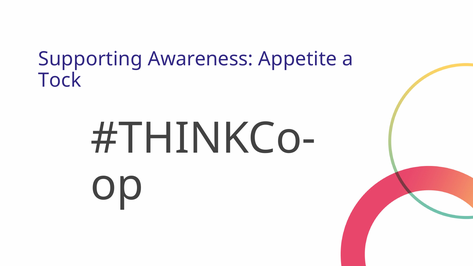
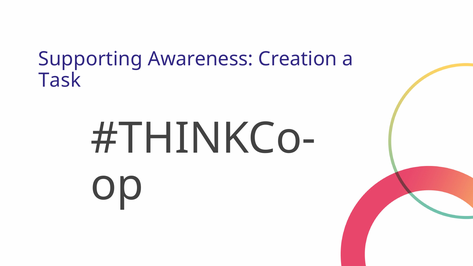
Appetite: Appetite -> Creation (298, 59)
Tock: Tock -> Task (60, 80)
